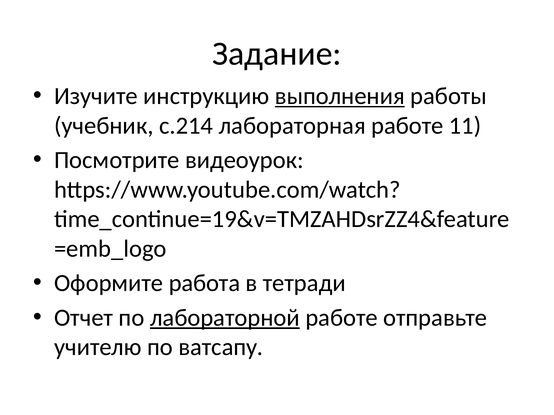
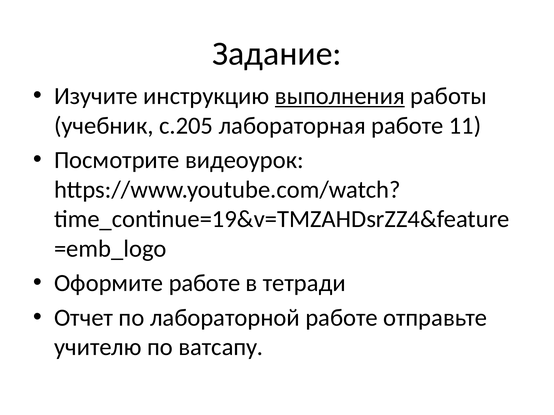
с.214: с.214 -> с.205 (186, 126)
Оформите работа: работа -> работе (204, 283)
лабораторной underline: present -> none (225, 318)
